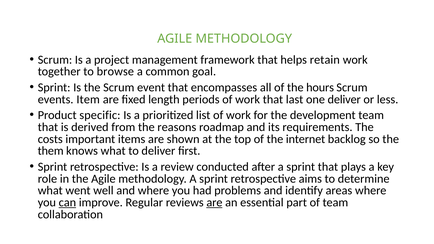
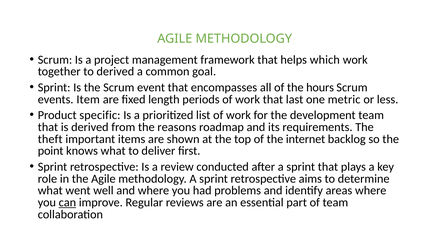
retain: retain -> which (325, 60)
to browse: browse -> derived (115, 72)
one deliver: deliver -> metric (344, 99)
costs: costs -> theft (50, 139)
them: them -> point (51, 151)
are underline: present -> none (214, 203)
